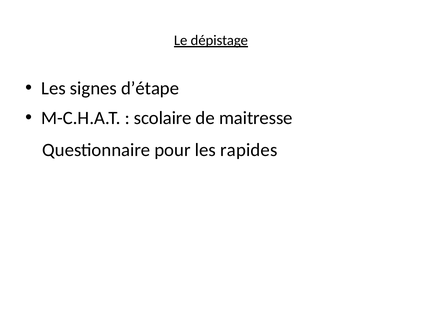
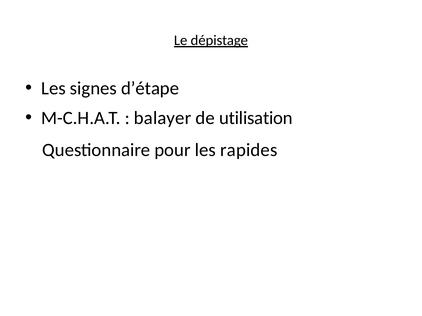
scolaire: scolaire -> balayer (163, 118)
maitresse: maitresse -> utilisation (256, 118)
